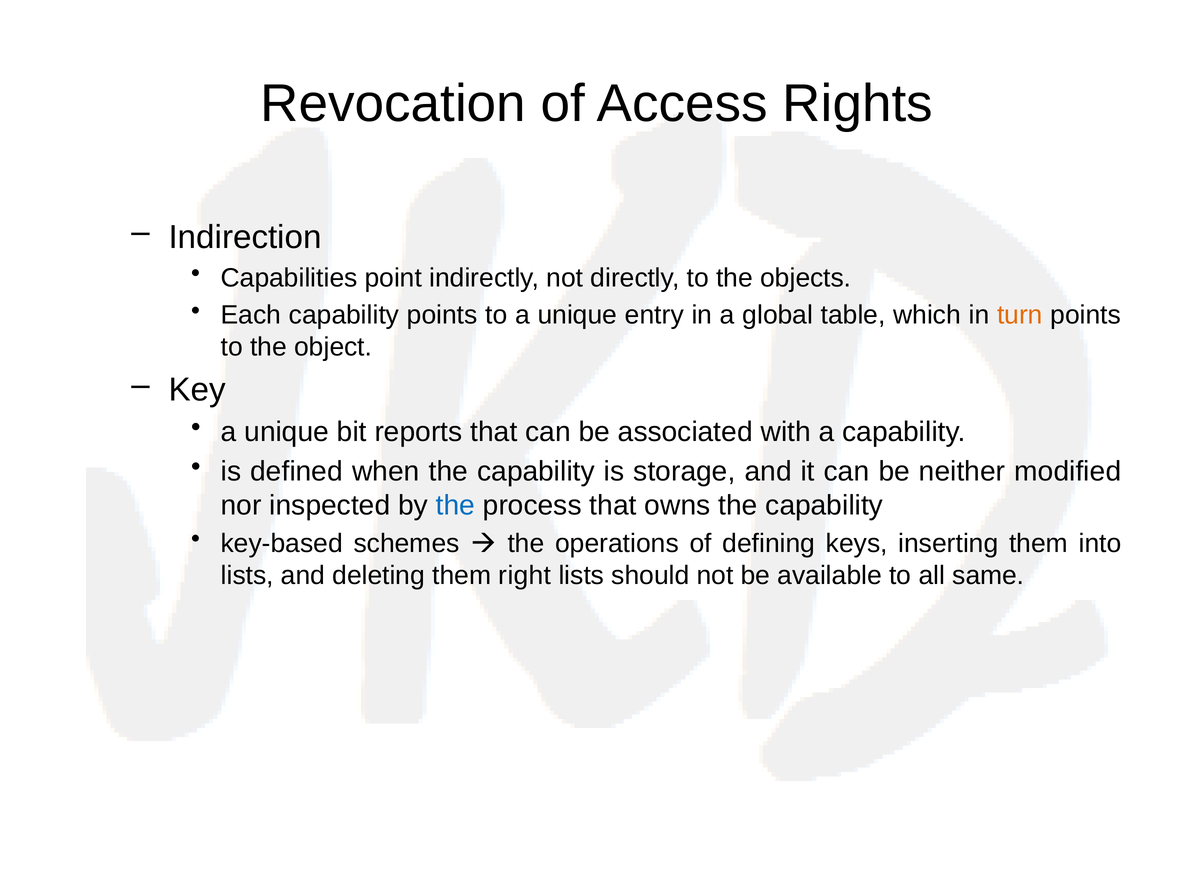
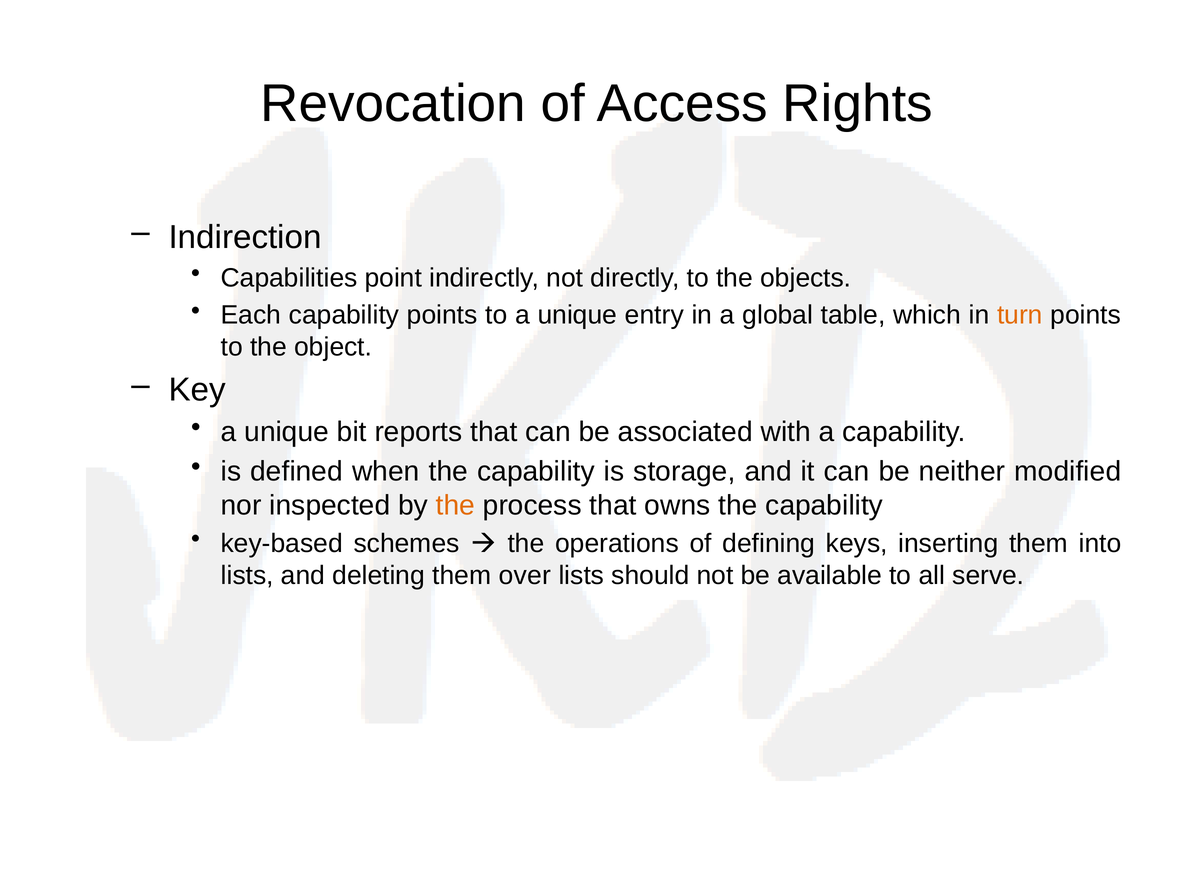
the colour: blue -> orange (455, 505)
right: right -> over (525, 575)
same: same -> serve (988, 575)
